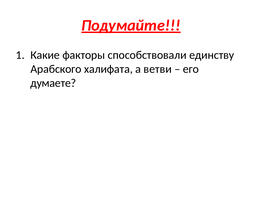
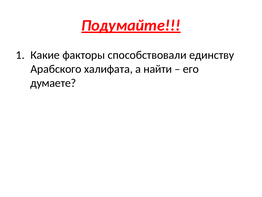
ветви: ветви -> найти (158, 69)
